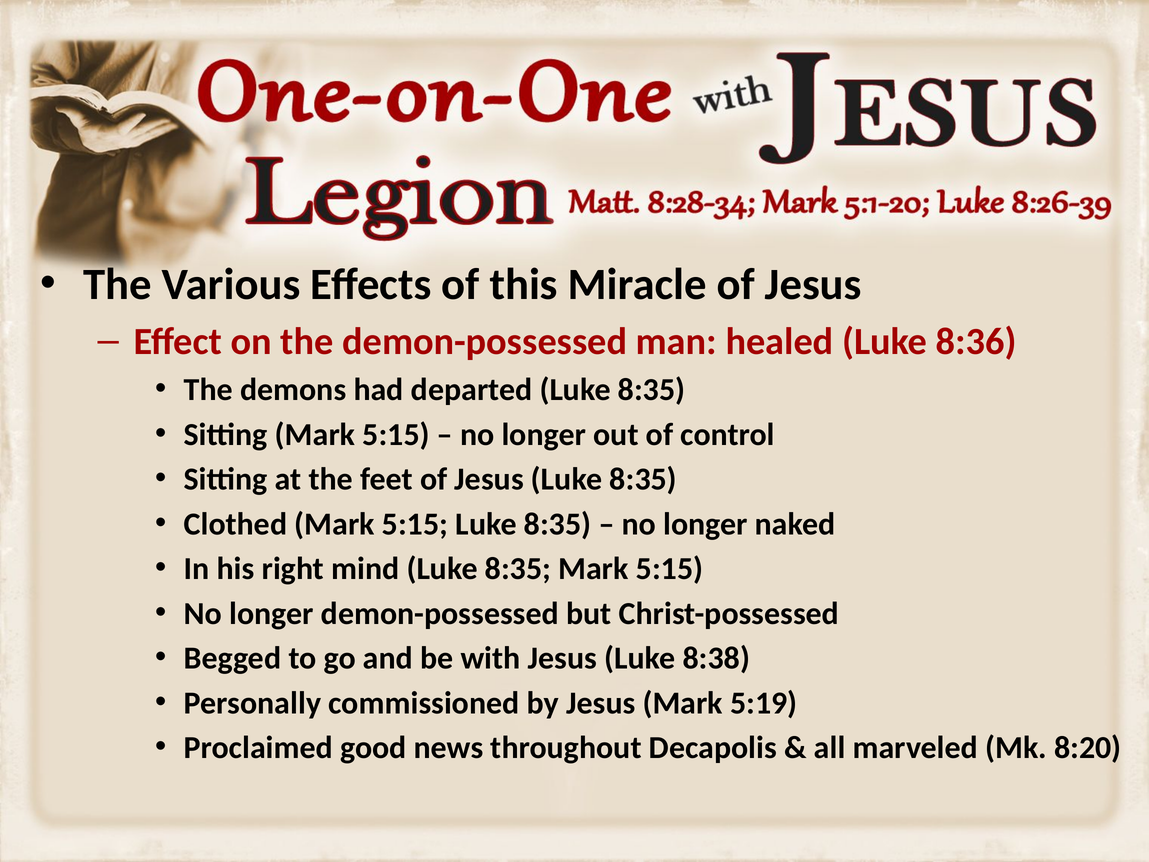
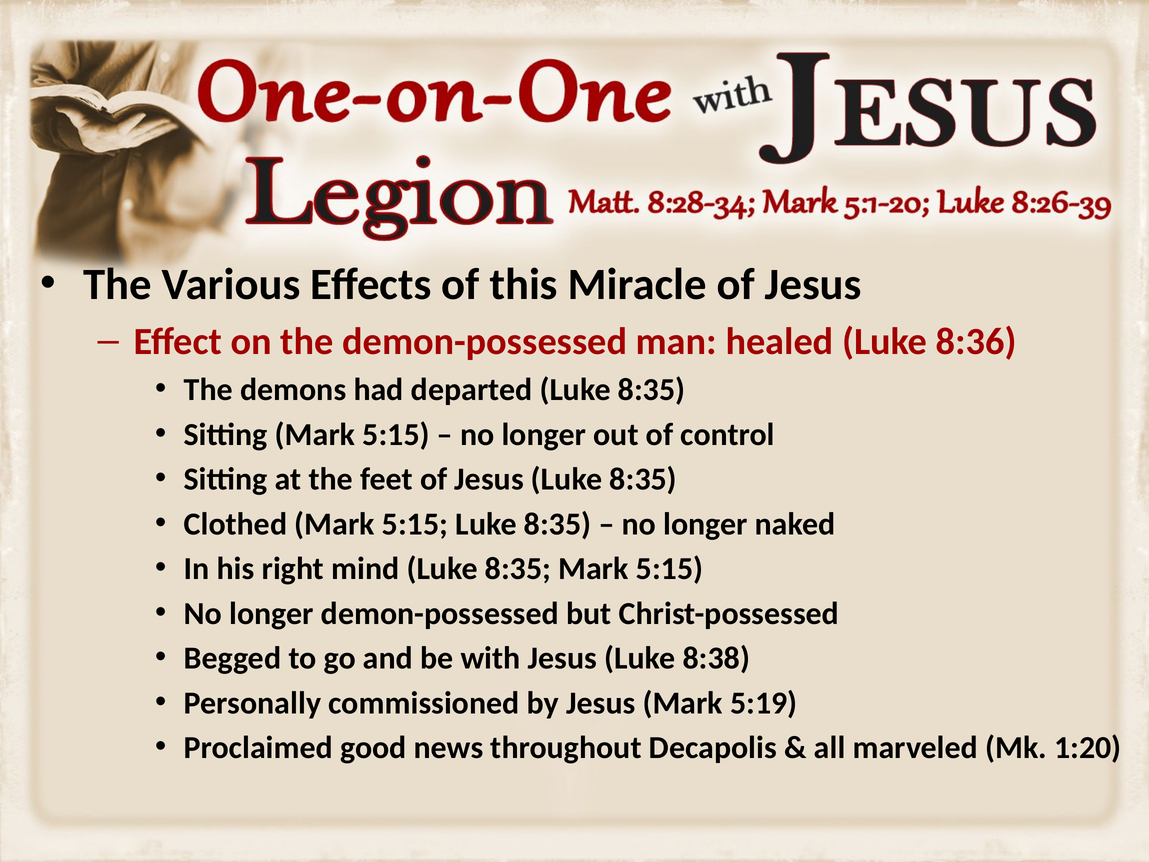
8:20: 8:20 -> 1:20 (1088, 748)
